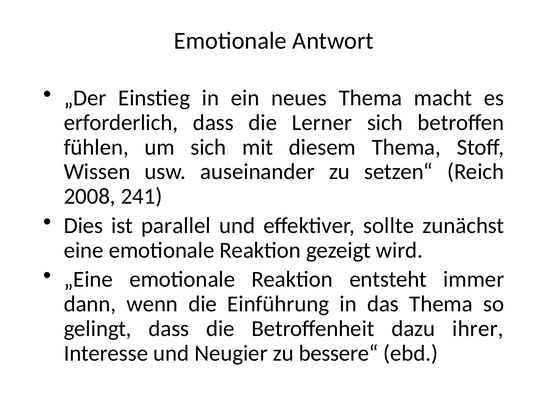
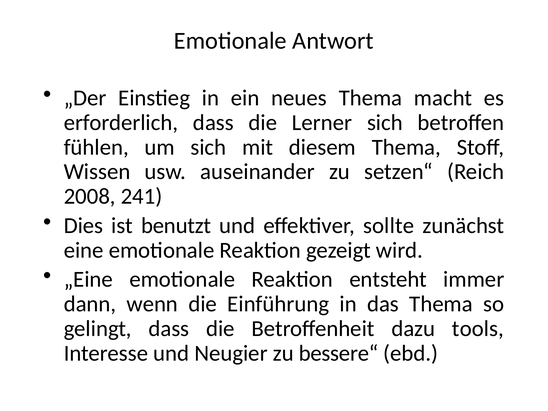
parallel: parallel -> benutzt (176, 225)
ihrer: ihrer -> tools (478, 329)
